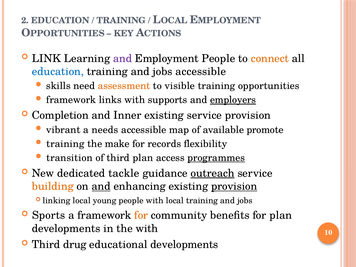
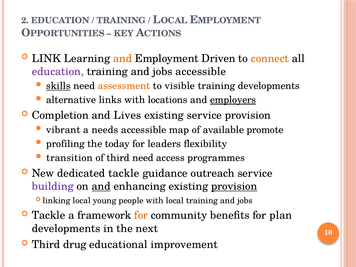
and colour: purple -> orange (123, 58)
Employment People: People -> Driven (219, 58)
education colour: blue -> purple (58, 71)
skills underline: none -> present (58, 86)
training opportunities: opportunities -> developments (269, 86)
framework: framework -> alternative (71, 100)
supports: supports -> locations (168, 100)
Inner: Inner -> Lives (127, 115)
training: training -> profiling (65, 144)
make: make -> today (117, 144)
records: records -> leaders (164, 144)
third plan: plan -> need (143, 158)
programmes underline: present -> none (216, 158)
outreach underline: present -> none (213, 173)
building colour: orange -> purple (53, 186)
Sports: Sports -> Tackle (49, 215)
the with: with -> next (147, 228)
educational developments: developments -> improvement (184, 244)
